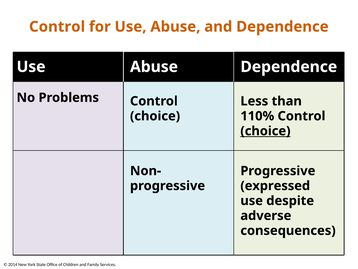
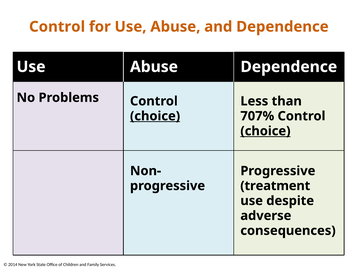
choice underline: none -> present (155, 116)
110%: 110% -> 707% (257, 116)
expressed: expressed -> treatment (275, 185)
